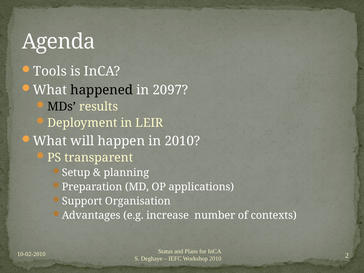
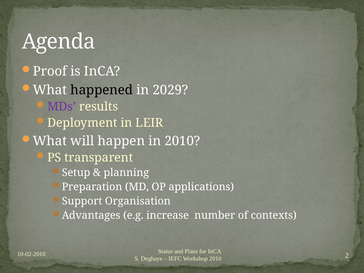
Tools: Tools -> Proof (50, 71)
2097: 2097 -> 2029 (170, 90)
MDs colour: black -> purple (62, 107)
